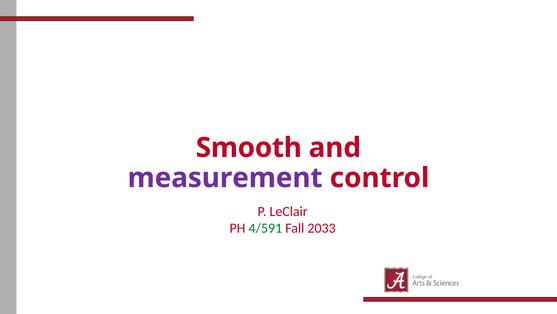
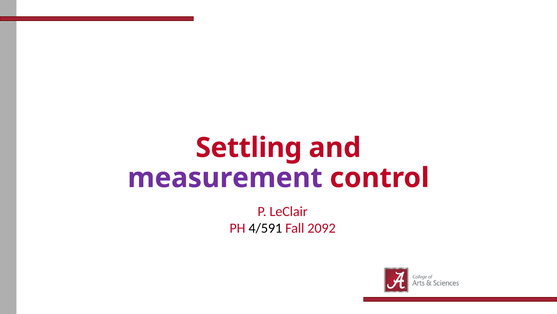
Smooth: Smooth -> Settling (249, 147)
4/591 colour: green -> black (265, 228)
2033: 2033 -> 2092 (322, 228)
